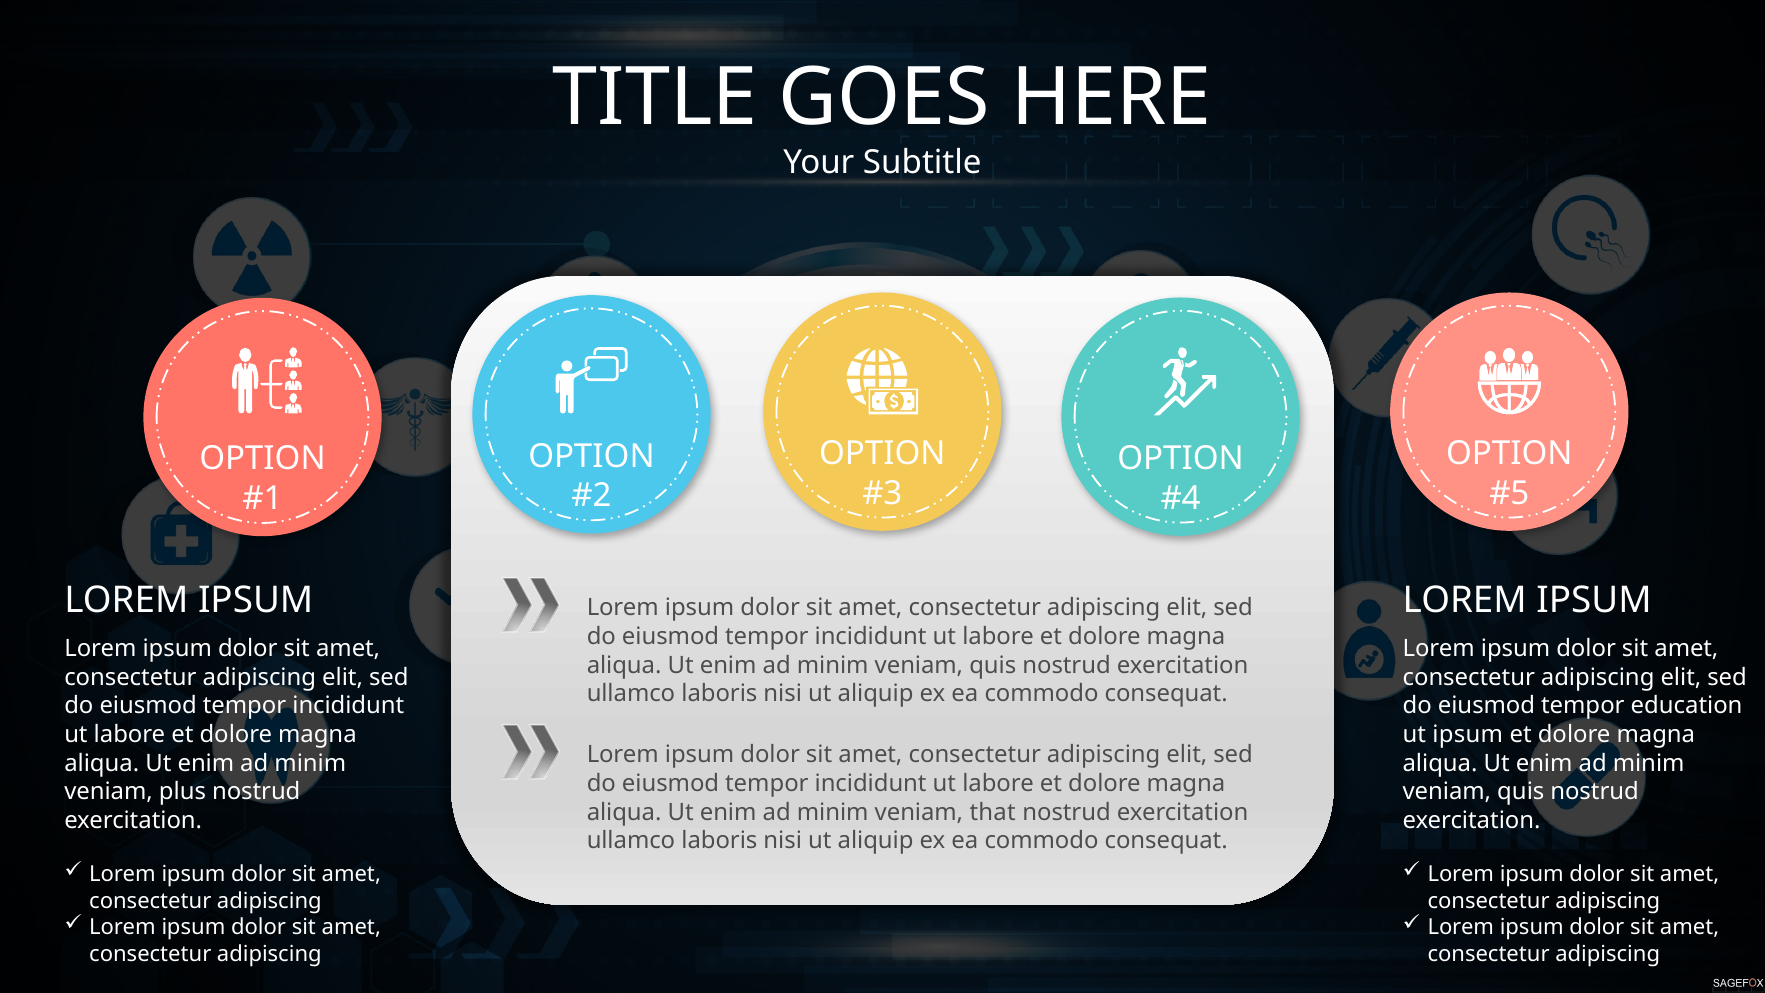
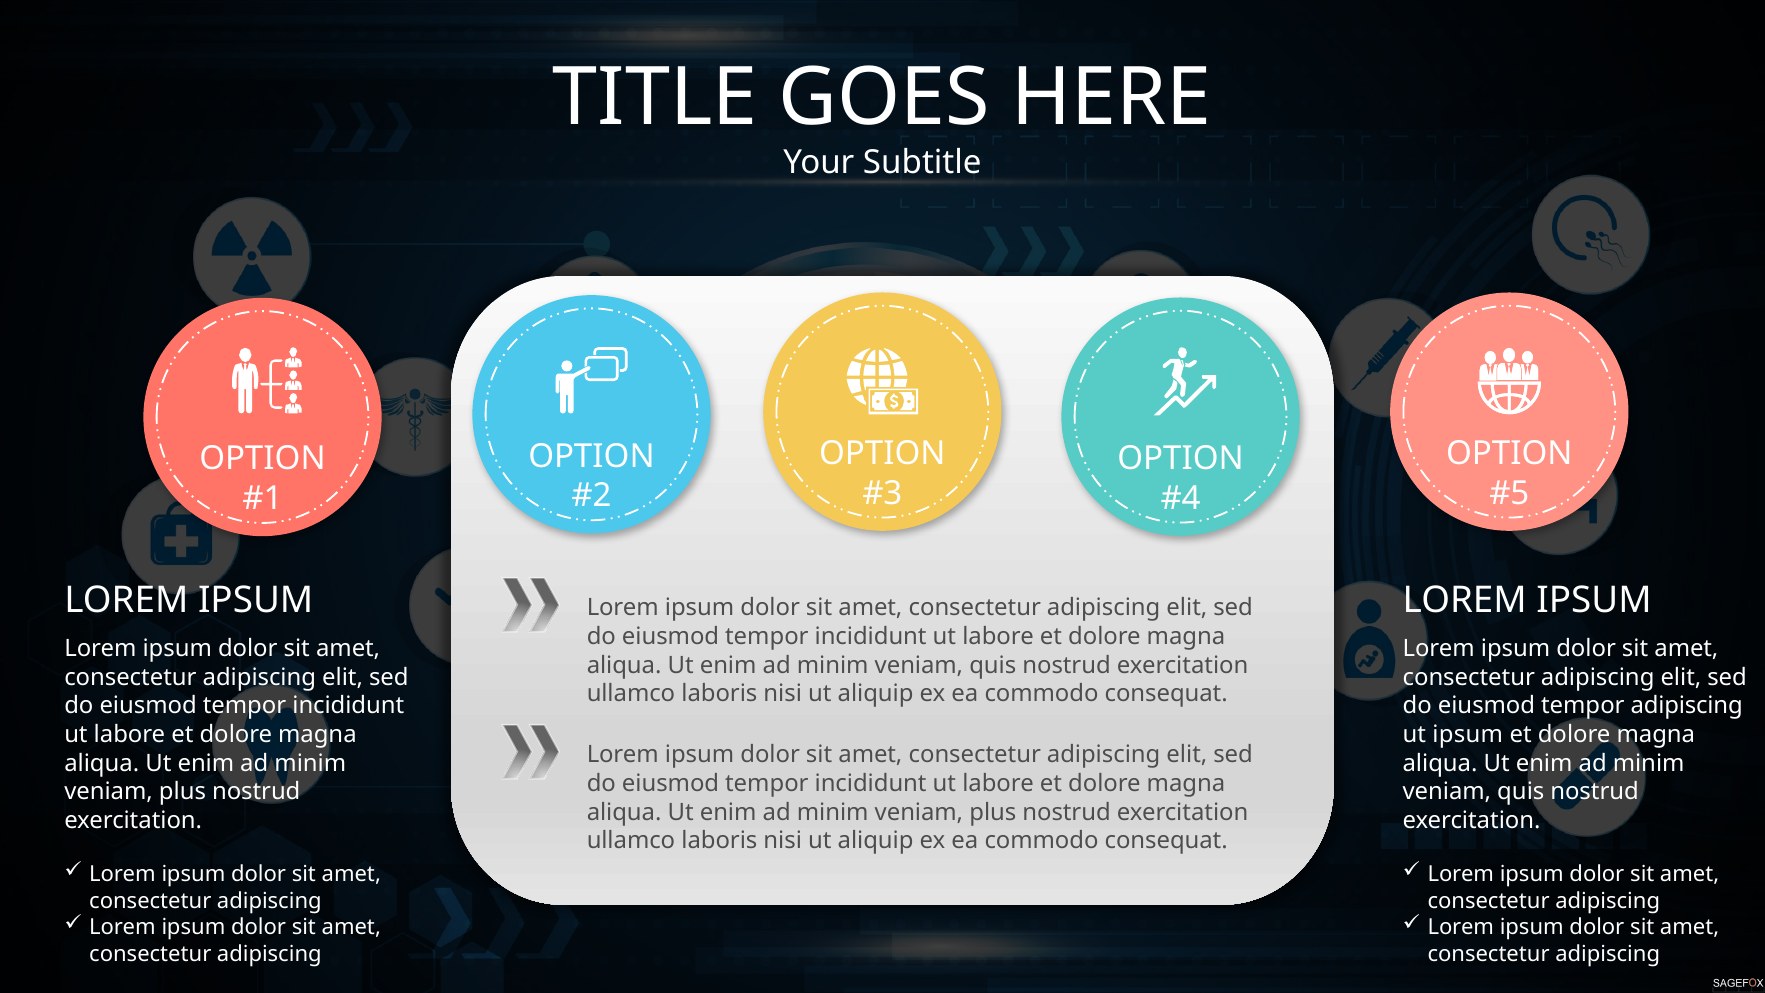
tempor education: education -> adipiscing (1687, 706)
that: that -> plus (993, 812)
